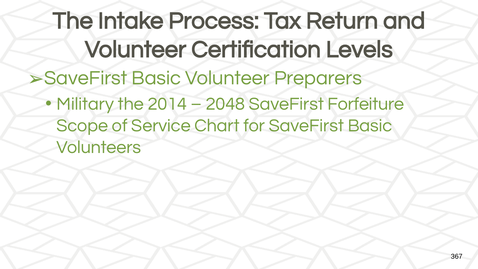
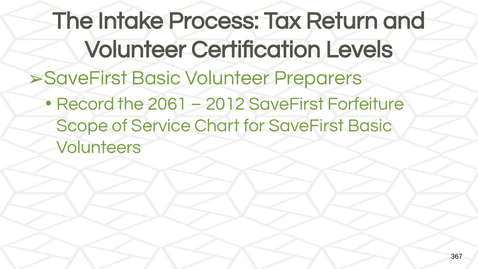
Military: Military -> Record (85, 104)
2014: 2014 -> 2061 (167, 104)
2048: 2048 -> 2012 (225, 104)
